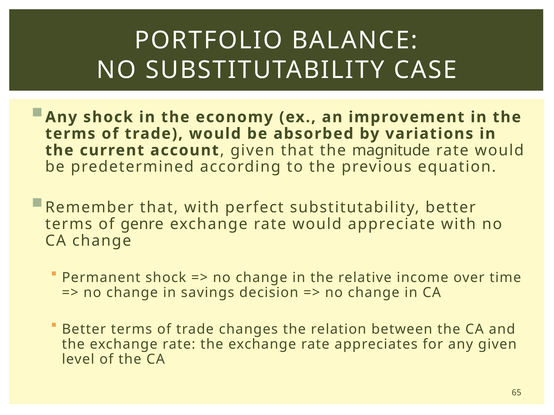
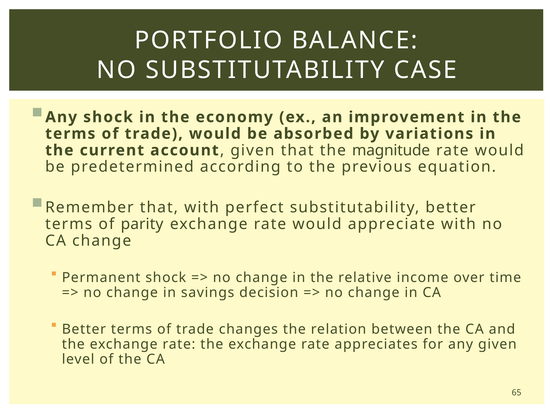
genre: genre -> parity (142, 224)
